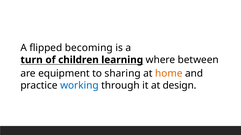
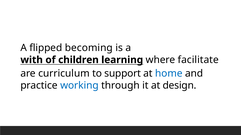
turn: turn -> with (32, 60)
between: between -> facilitate (198, 60)
equipment: equipment -> curriculum (64, 74)
sharing: sharing -> support (123, 74)
home colour: orange -> blue (169, 74)
